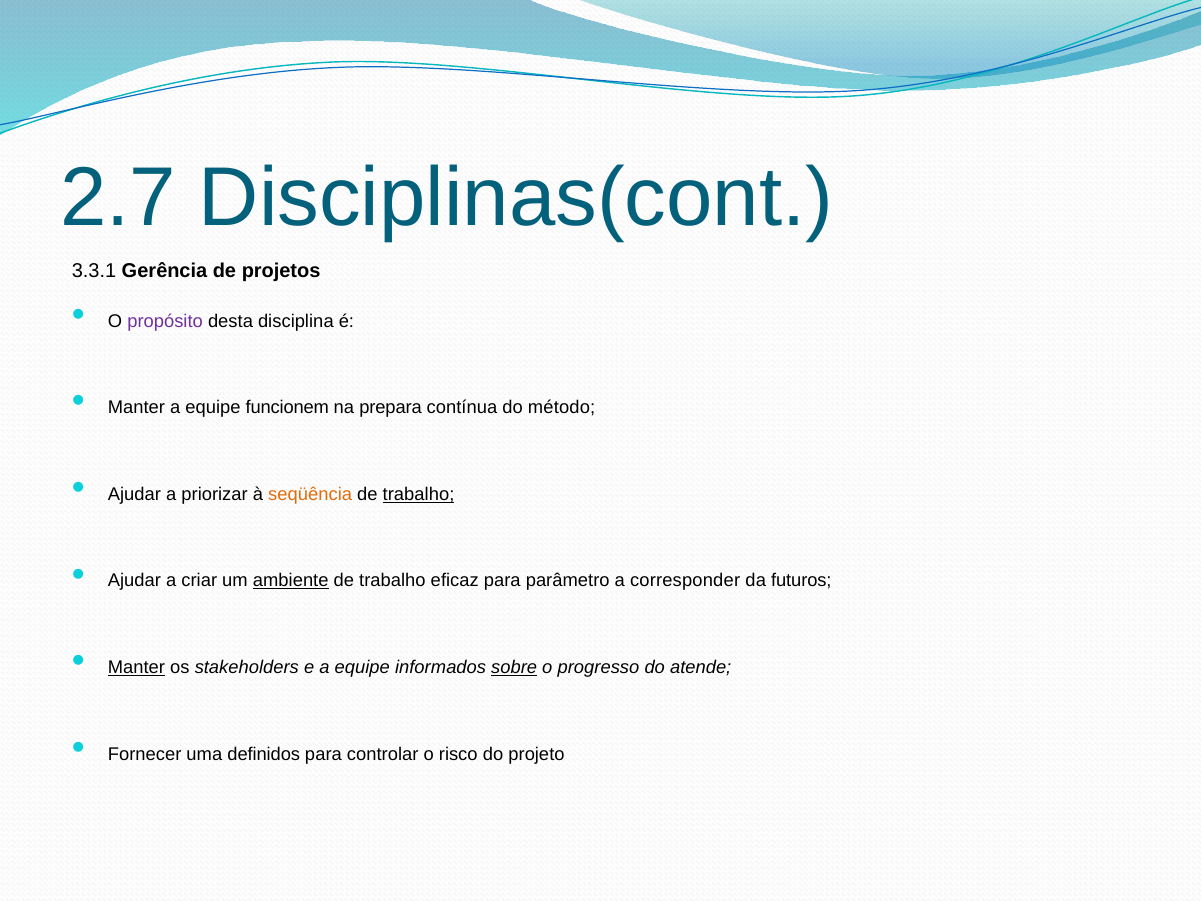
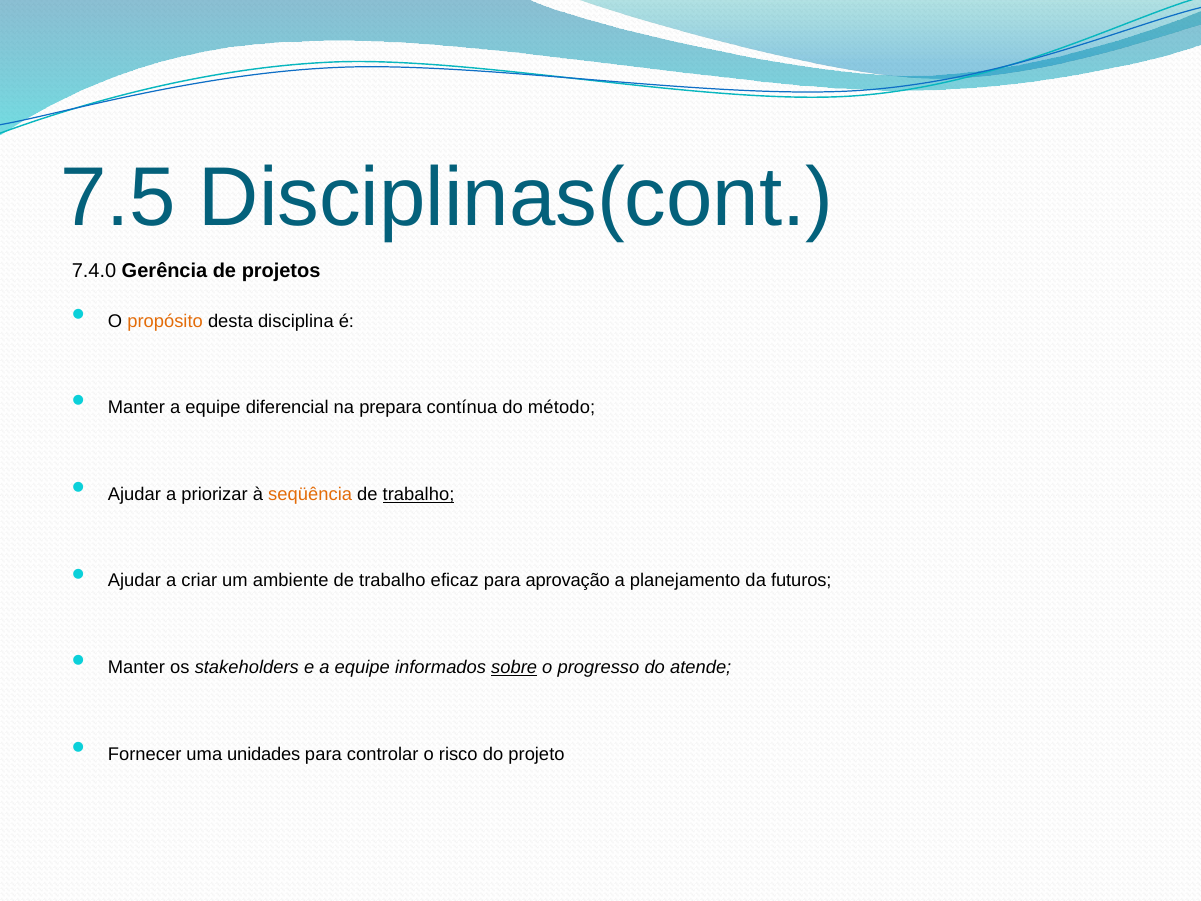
2.7: 2.7 -> 7.5 (118, 198)
3.3.1: 3.3.1 -> 7.4.0 (94, 271)
propósito colour: purple -> orange (165, 321)
funcionem: funcionem -> diferencial (287, 408)
ambiente underline: present -> none (291, 581)
parâmetro: parâmetro -> aprovação (568, 581)
corresponder: corresponder -> planejamento (685, 581)
Manter underline: present -> none (136, 667)
definidos: definidos -> unidades (264, 754)
